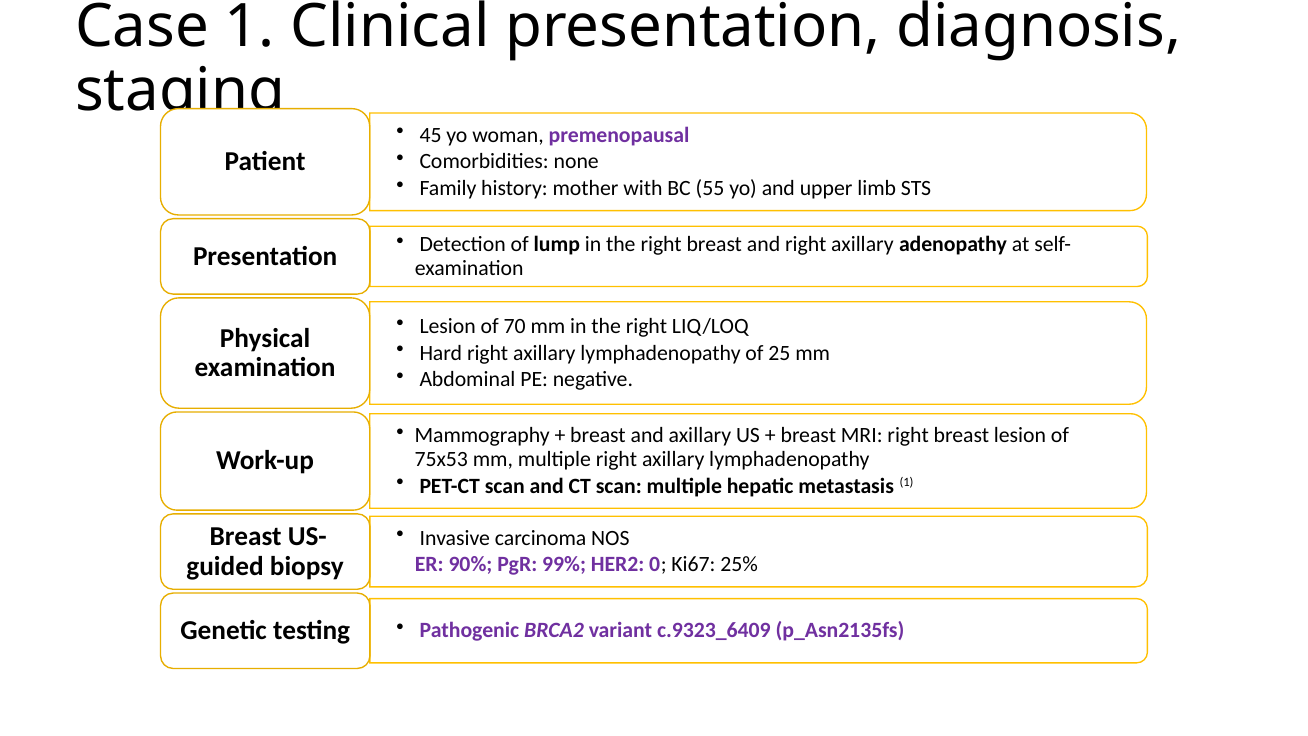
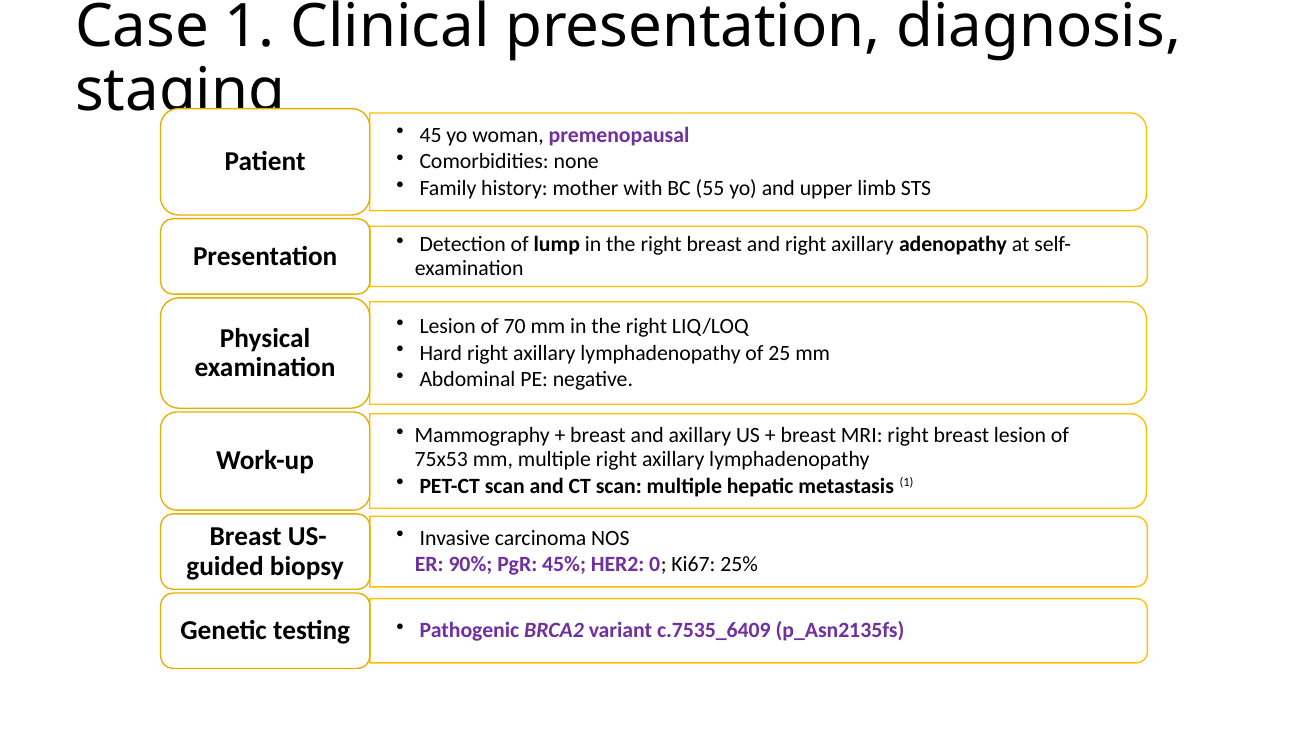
99%: 99% -> 45% (564, 565)
c.9323_6409: c.9323_6409 -> c.7535_6409 (714, 630)
